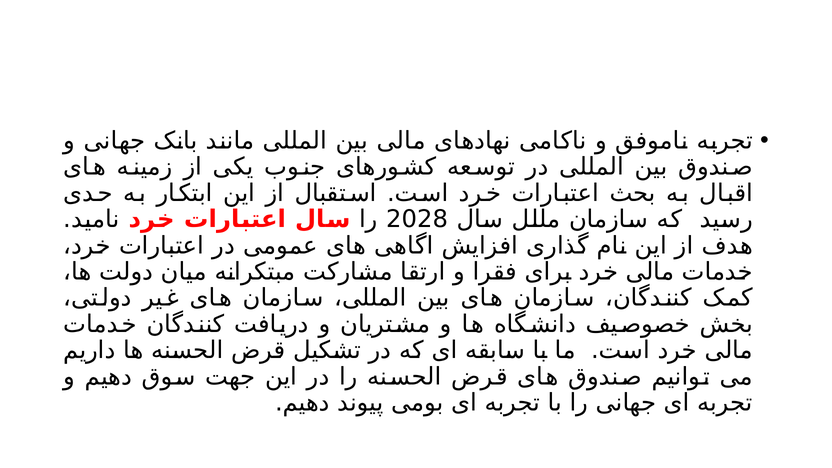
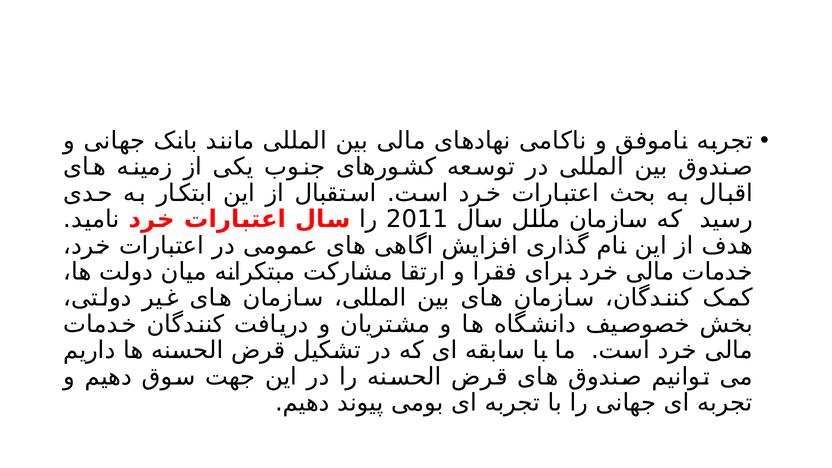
2028: 2028 -> 2011 (417, 219)
